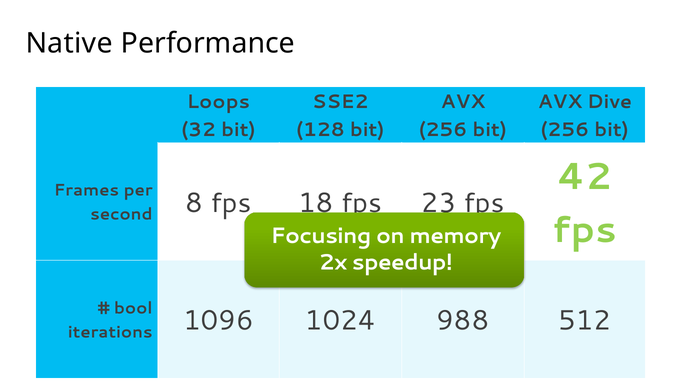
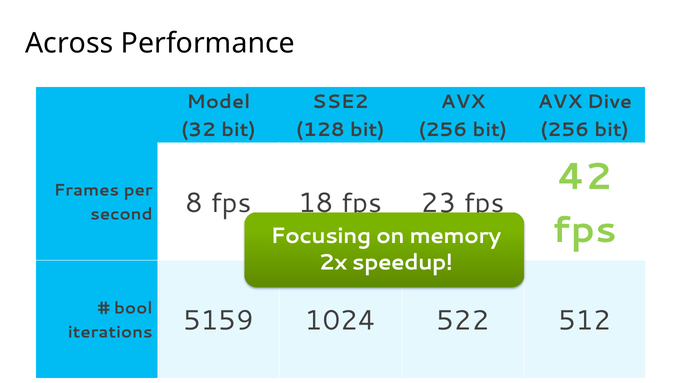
Native: Native -> Across (69, 43)
Loops: Loops -> Model (218, 102)
1096: 1096 -> 5159 (218, 321)
988: 988 -> 522 (463, 321)
